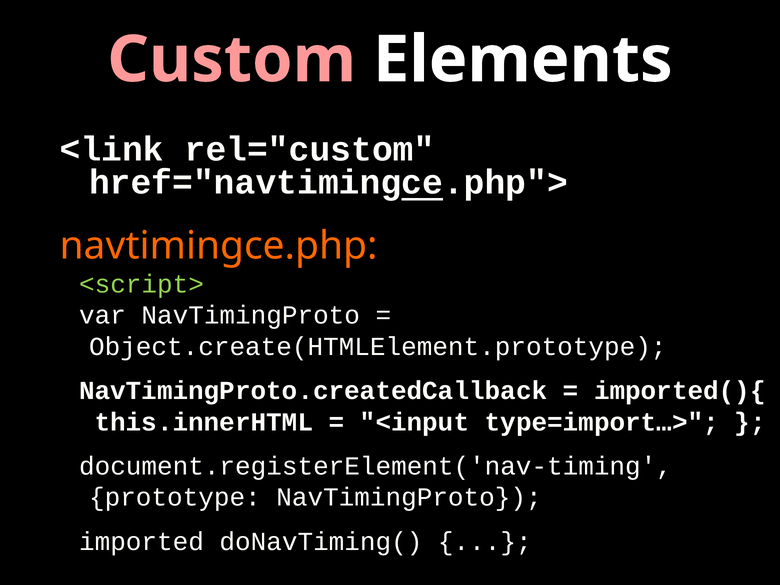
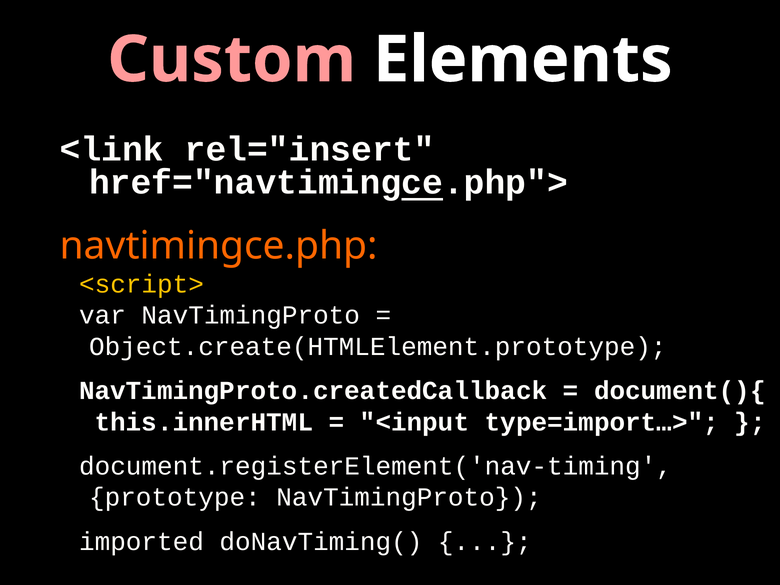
rel="custom: rel="custom -> rel="insert (310, 149)
<script> colour: light green -> yellow (141, 284)
imported(){: imported(){ -> document(){ (680, 391)
